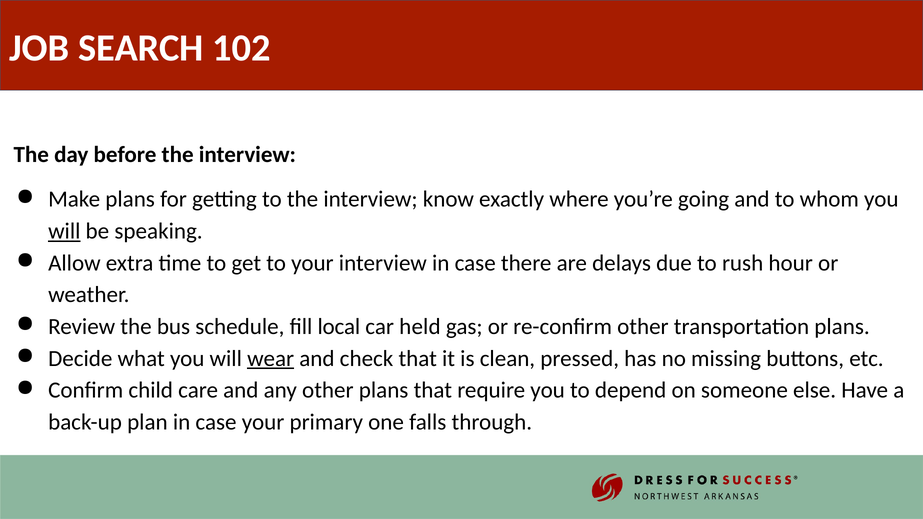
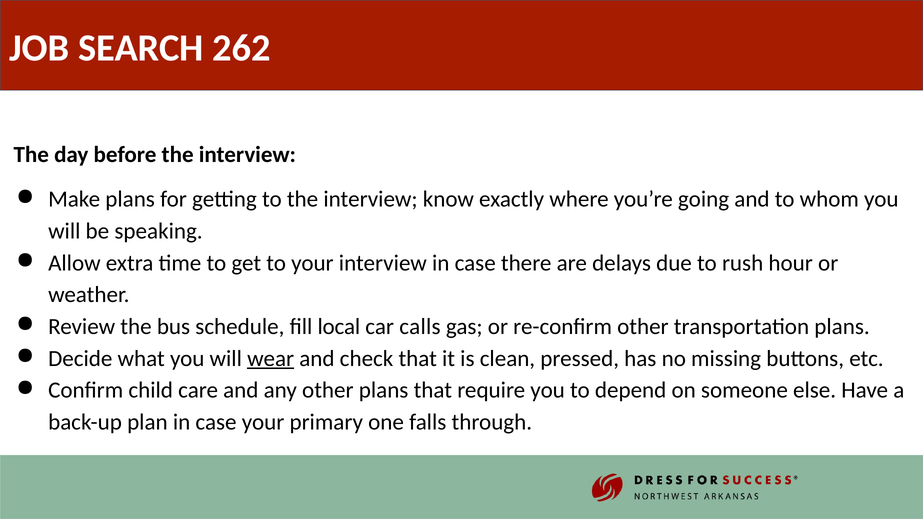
102: 102 -> 262 (242, 48)
will underline: present -> none (64, 231)
held: held -> calls (420, 327)
